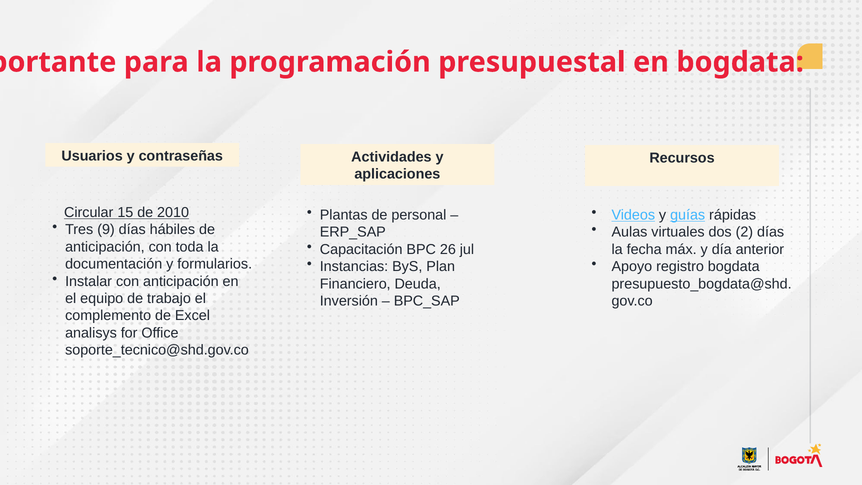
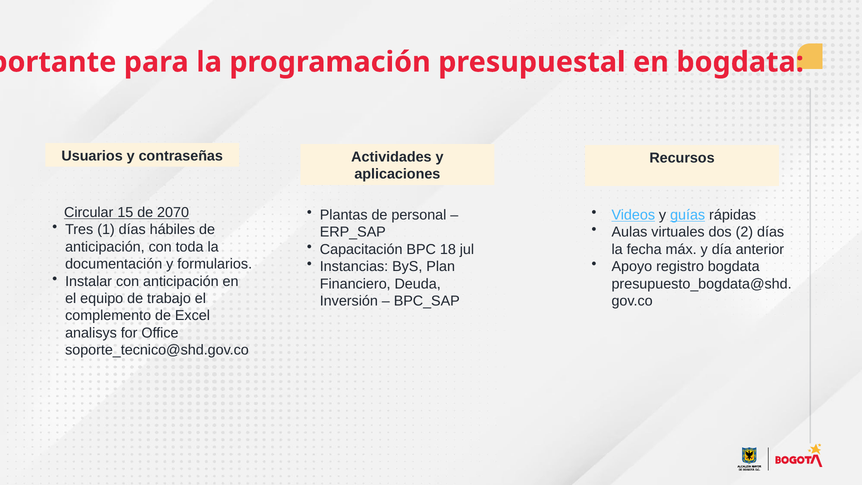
2010: 2010 -> 2070 (173, 212)
9: 9 -> 1 (106, 230)
26: 26 -> 18 (448, 249)
